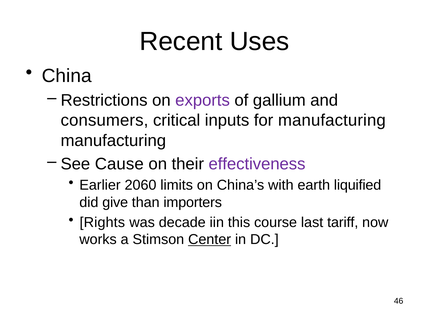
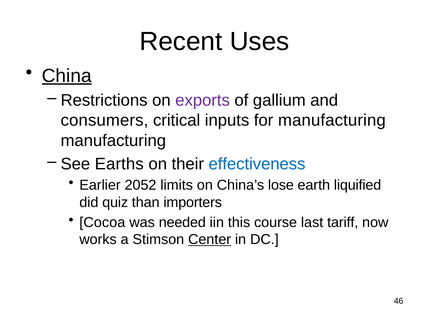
China underline: none -> present (67, 76)
Cause: Cause -> Earths (119, 164)
effectiveness colour: purple -> blue (257, 164)
2060: 2060 -> 2052 (141, 185)
with: with -> lose (281, 185)
give: give -> quiz (115, 202)
Rights: Rights -> Cocoa (102, 222)
decade: decade -> needed (182, 222)
